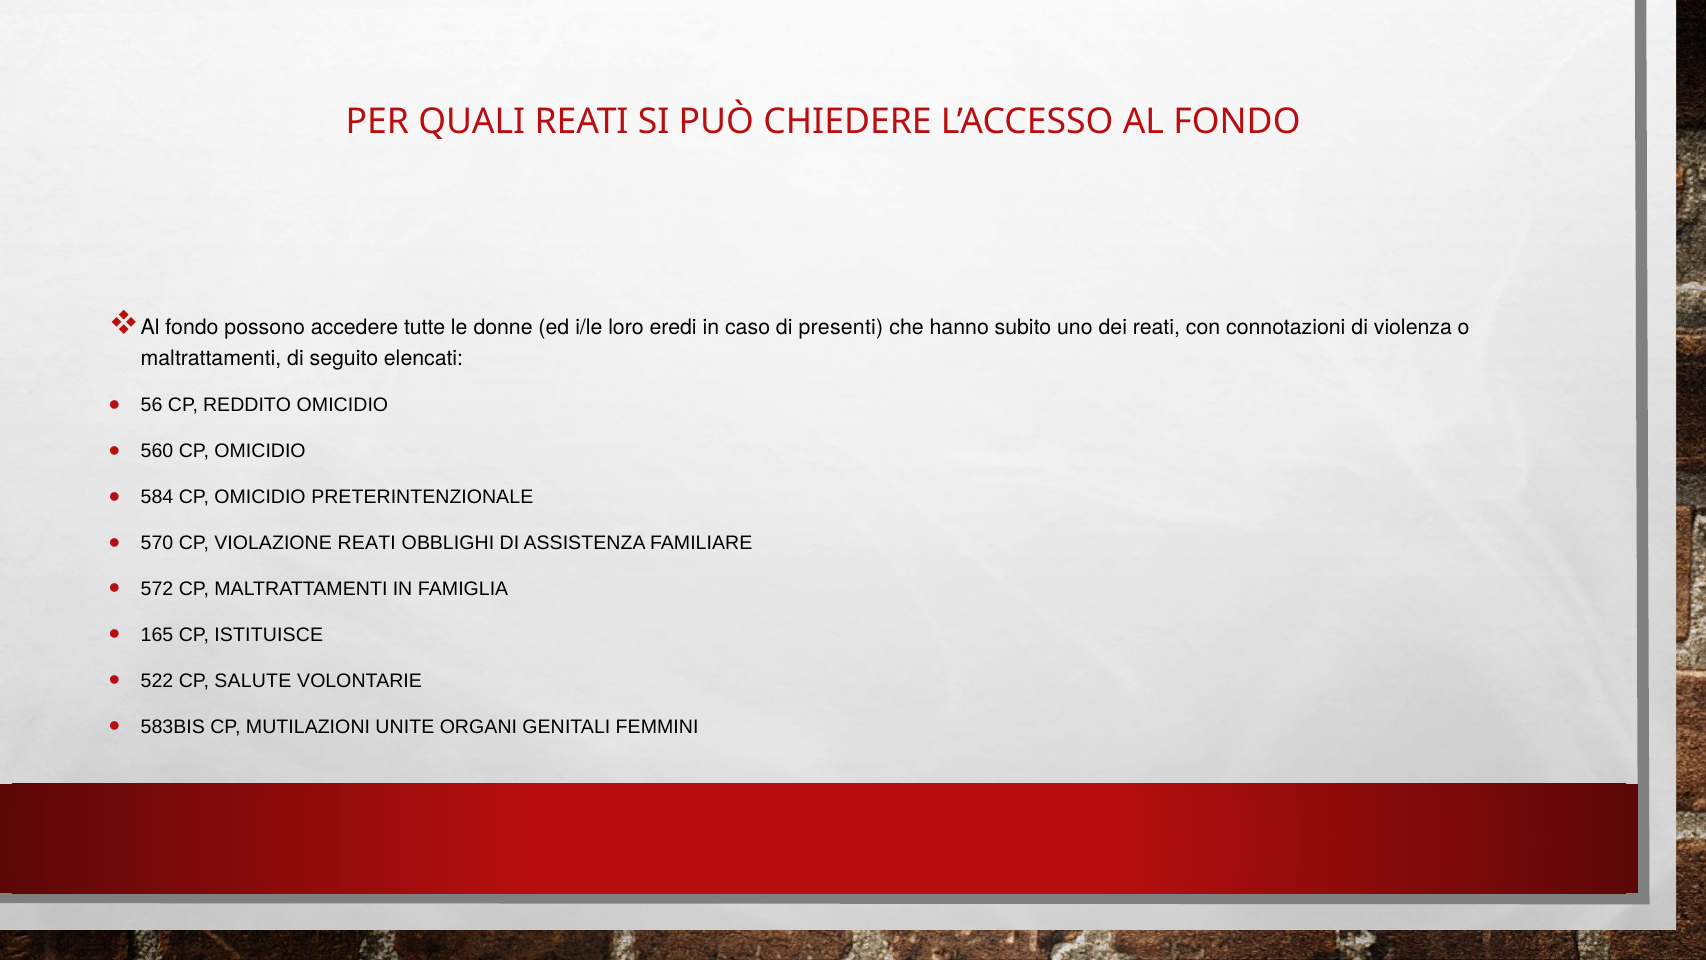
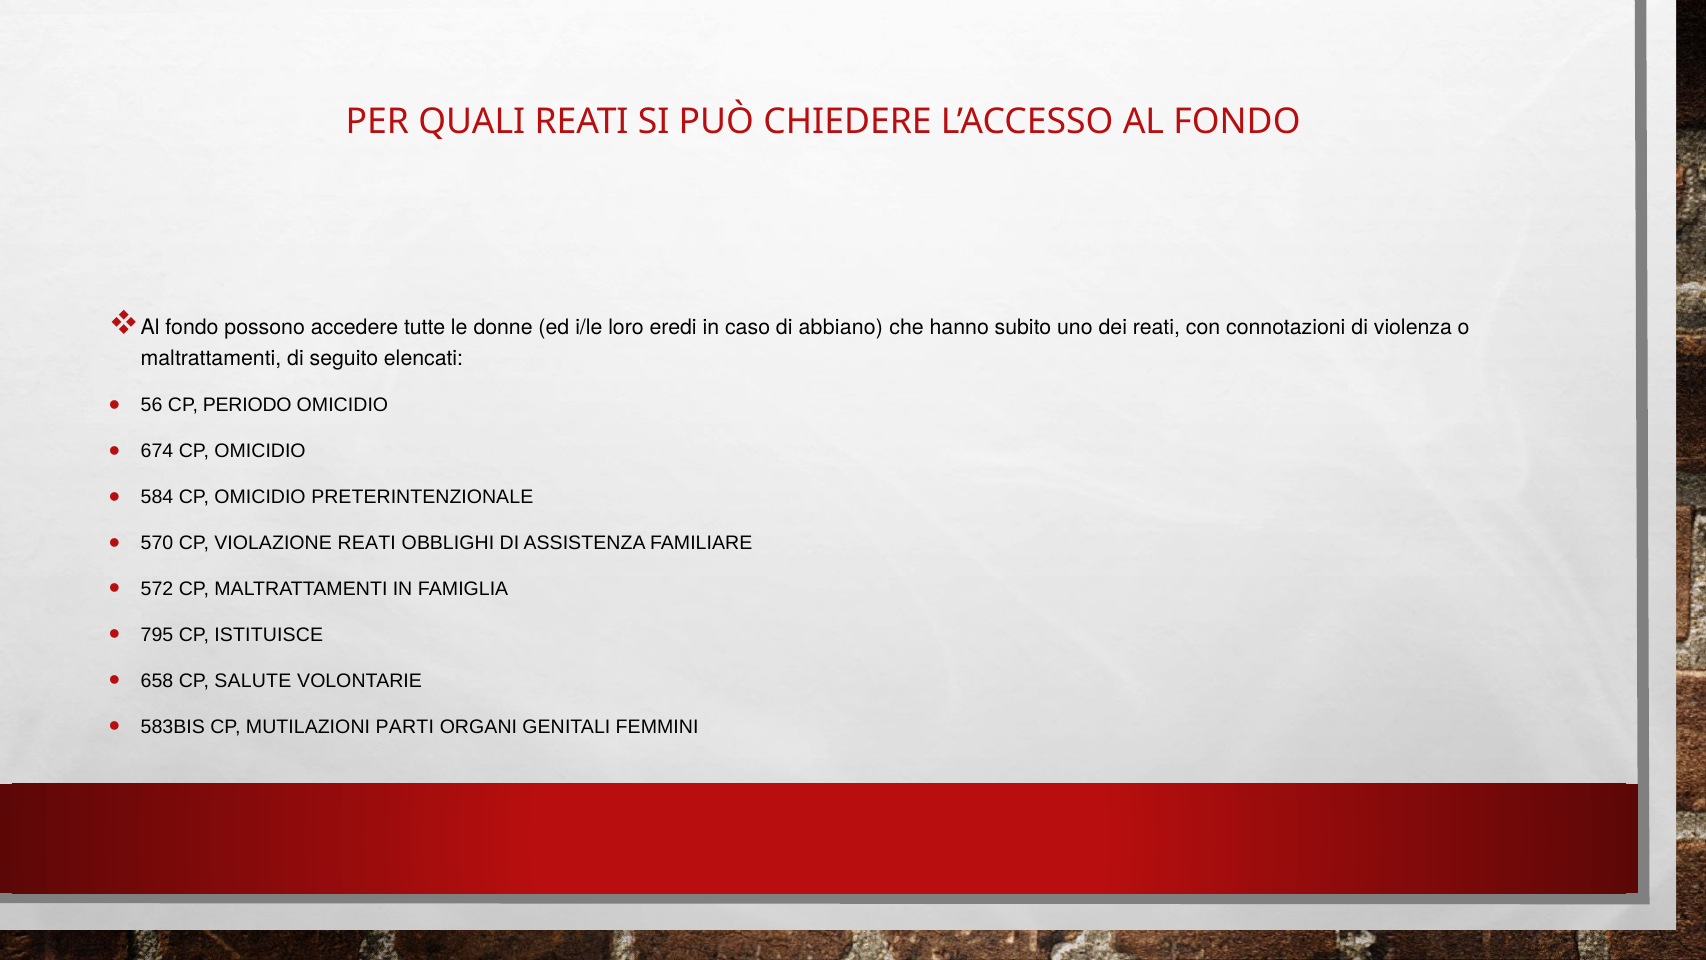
presenti: presenti -> abbiano (841, 328)
REDDITO: REDDITO -> PERIODO (247, 405)
560: 560 -> 674 (157, 451)
165: 165 -> 795 (157, 635)
522: 522 -> 658 (157, 681)
UNITE: UNITE -> PARTI (405, 727)
